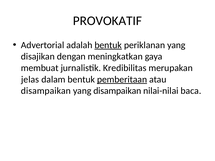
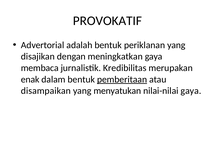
bentuk underline: present -> none (108, 45)
membuat: membuat -> membaca (40, 68)
jelas: jelas -> enak (30, 80)
yang disampaikan: disampaikan -> menyatukan (117, 91)
nilai-nilai baca: baca -> gaya (191, 91)
